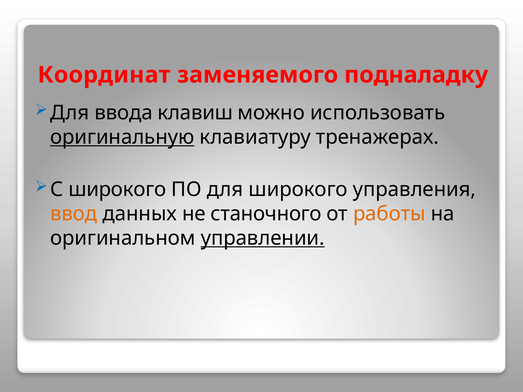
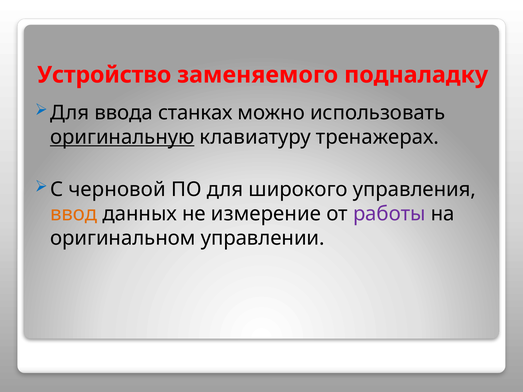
Координат: Координат -> Устройство (104, 75)
клавиш: клавиш -> станках (195, 113)
С широкого: широкого -> черновой (117, 189)
станочного: станочного -> измерение (266, 214)
работы colour: orange -> purple (389, 214)
управлении underline: present -> none (263, 238)
